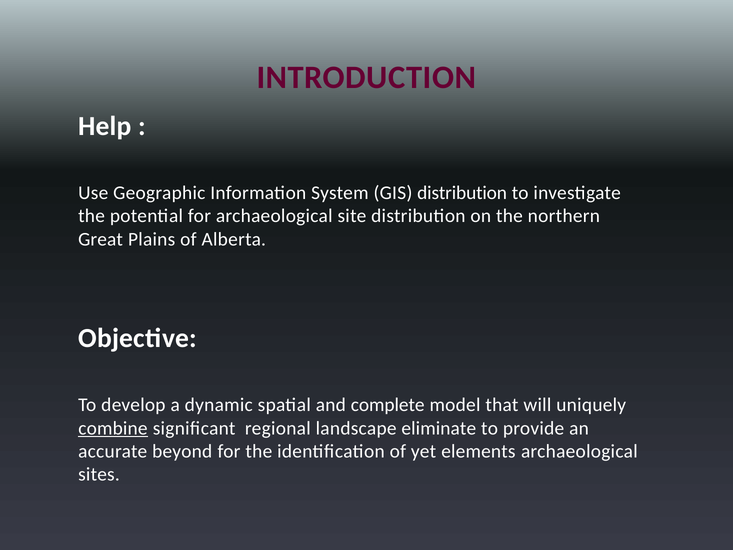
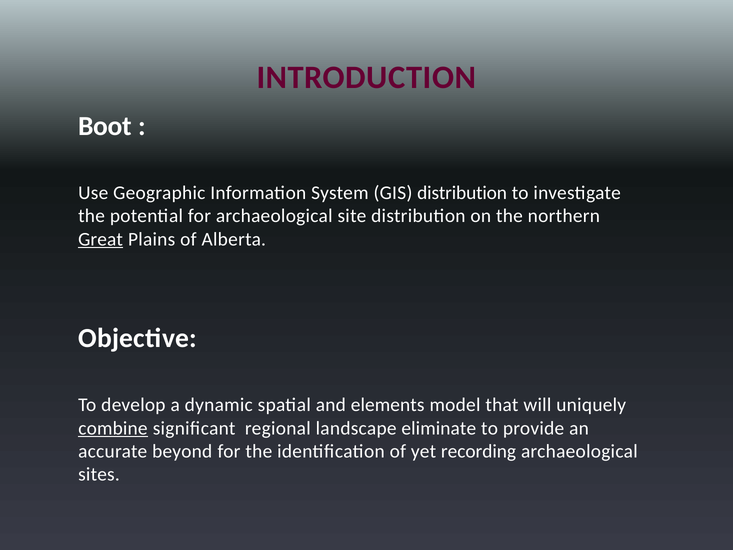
Help: Help -> Boot (105, 126)
Great underline: none -> present (101, 239)
complete: complete -> elements (388, 405)
elements: elements -> recording (479, 451)
